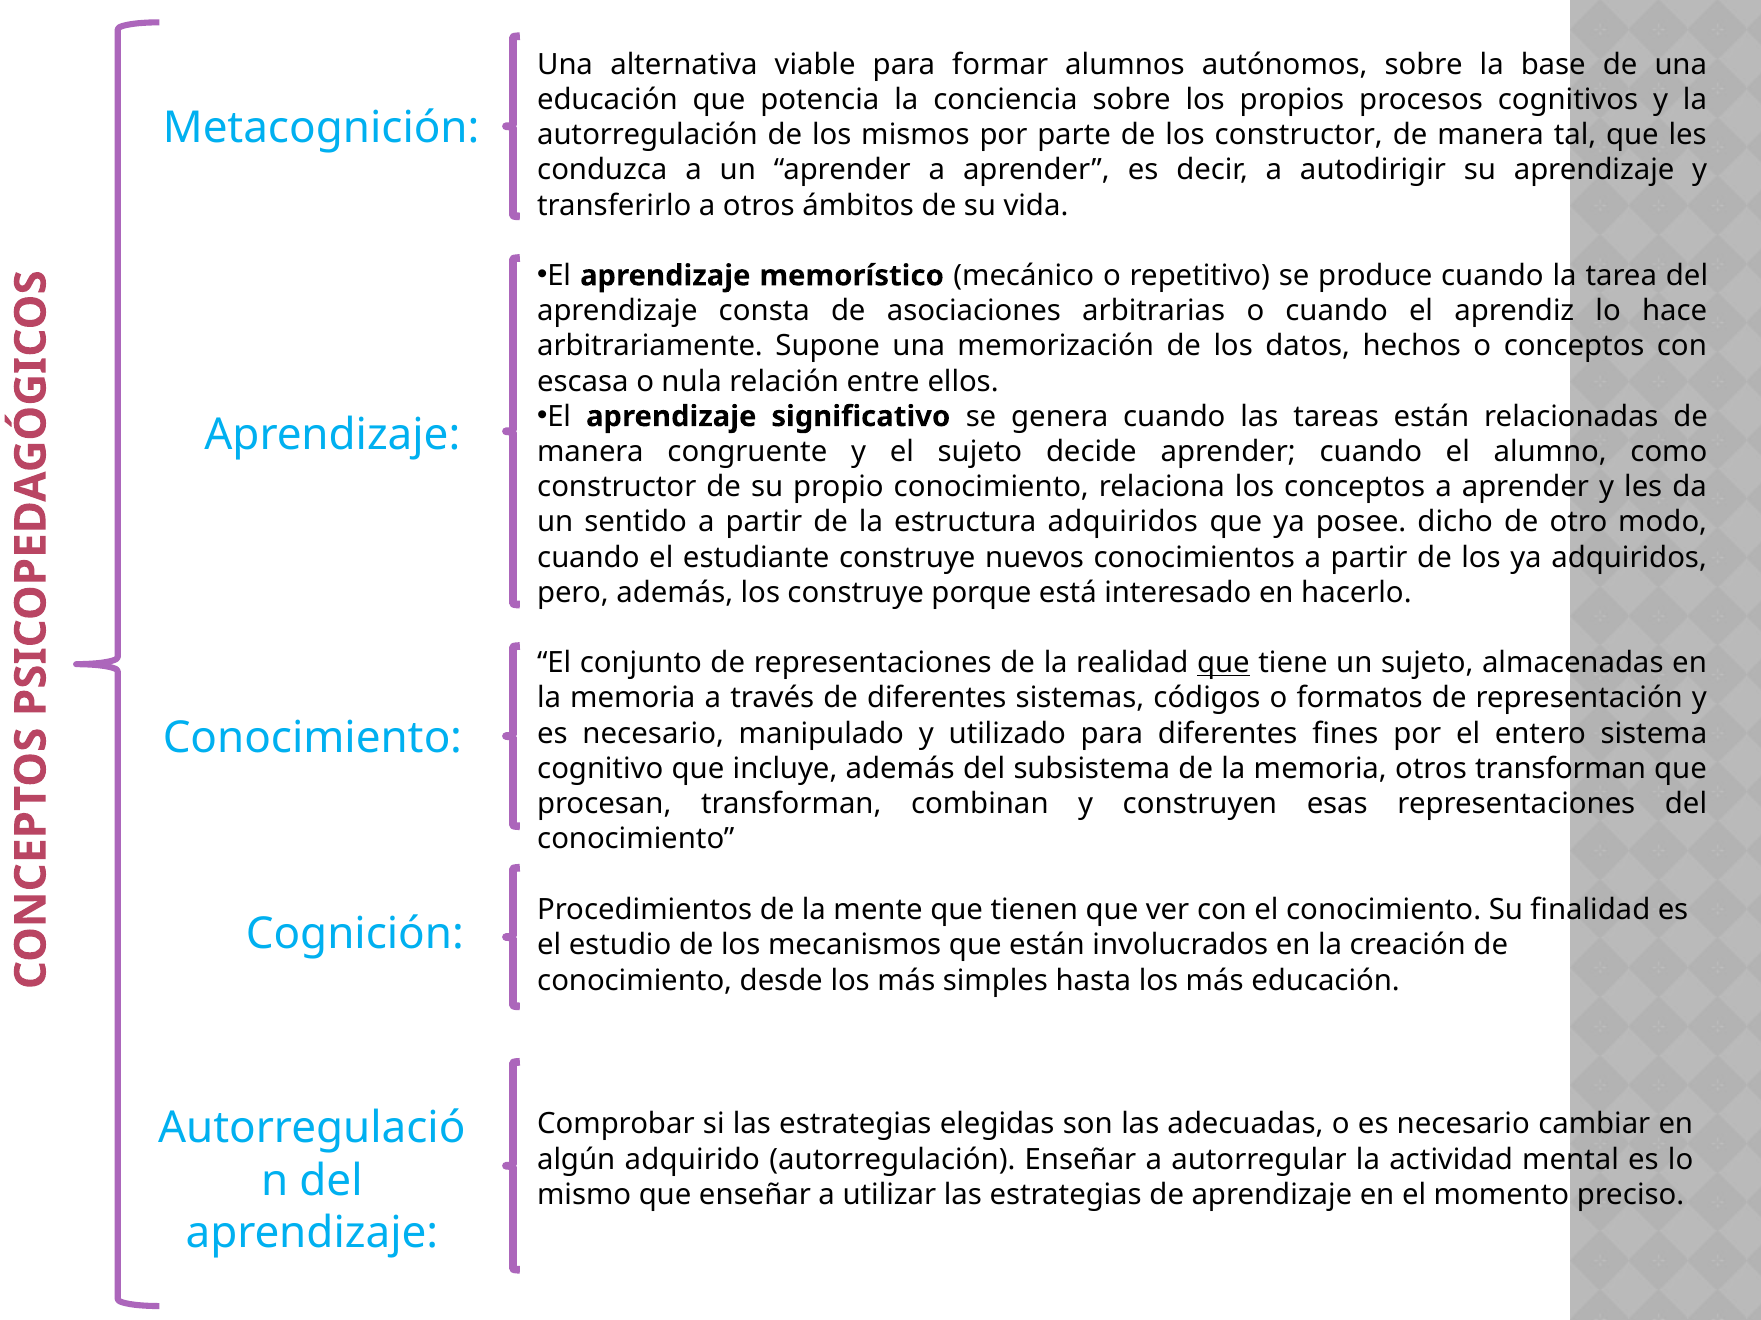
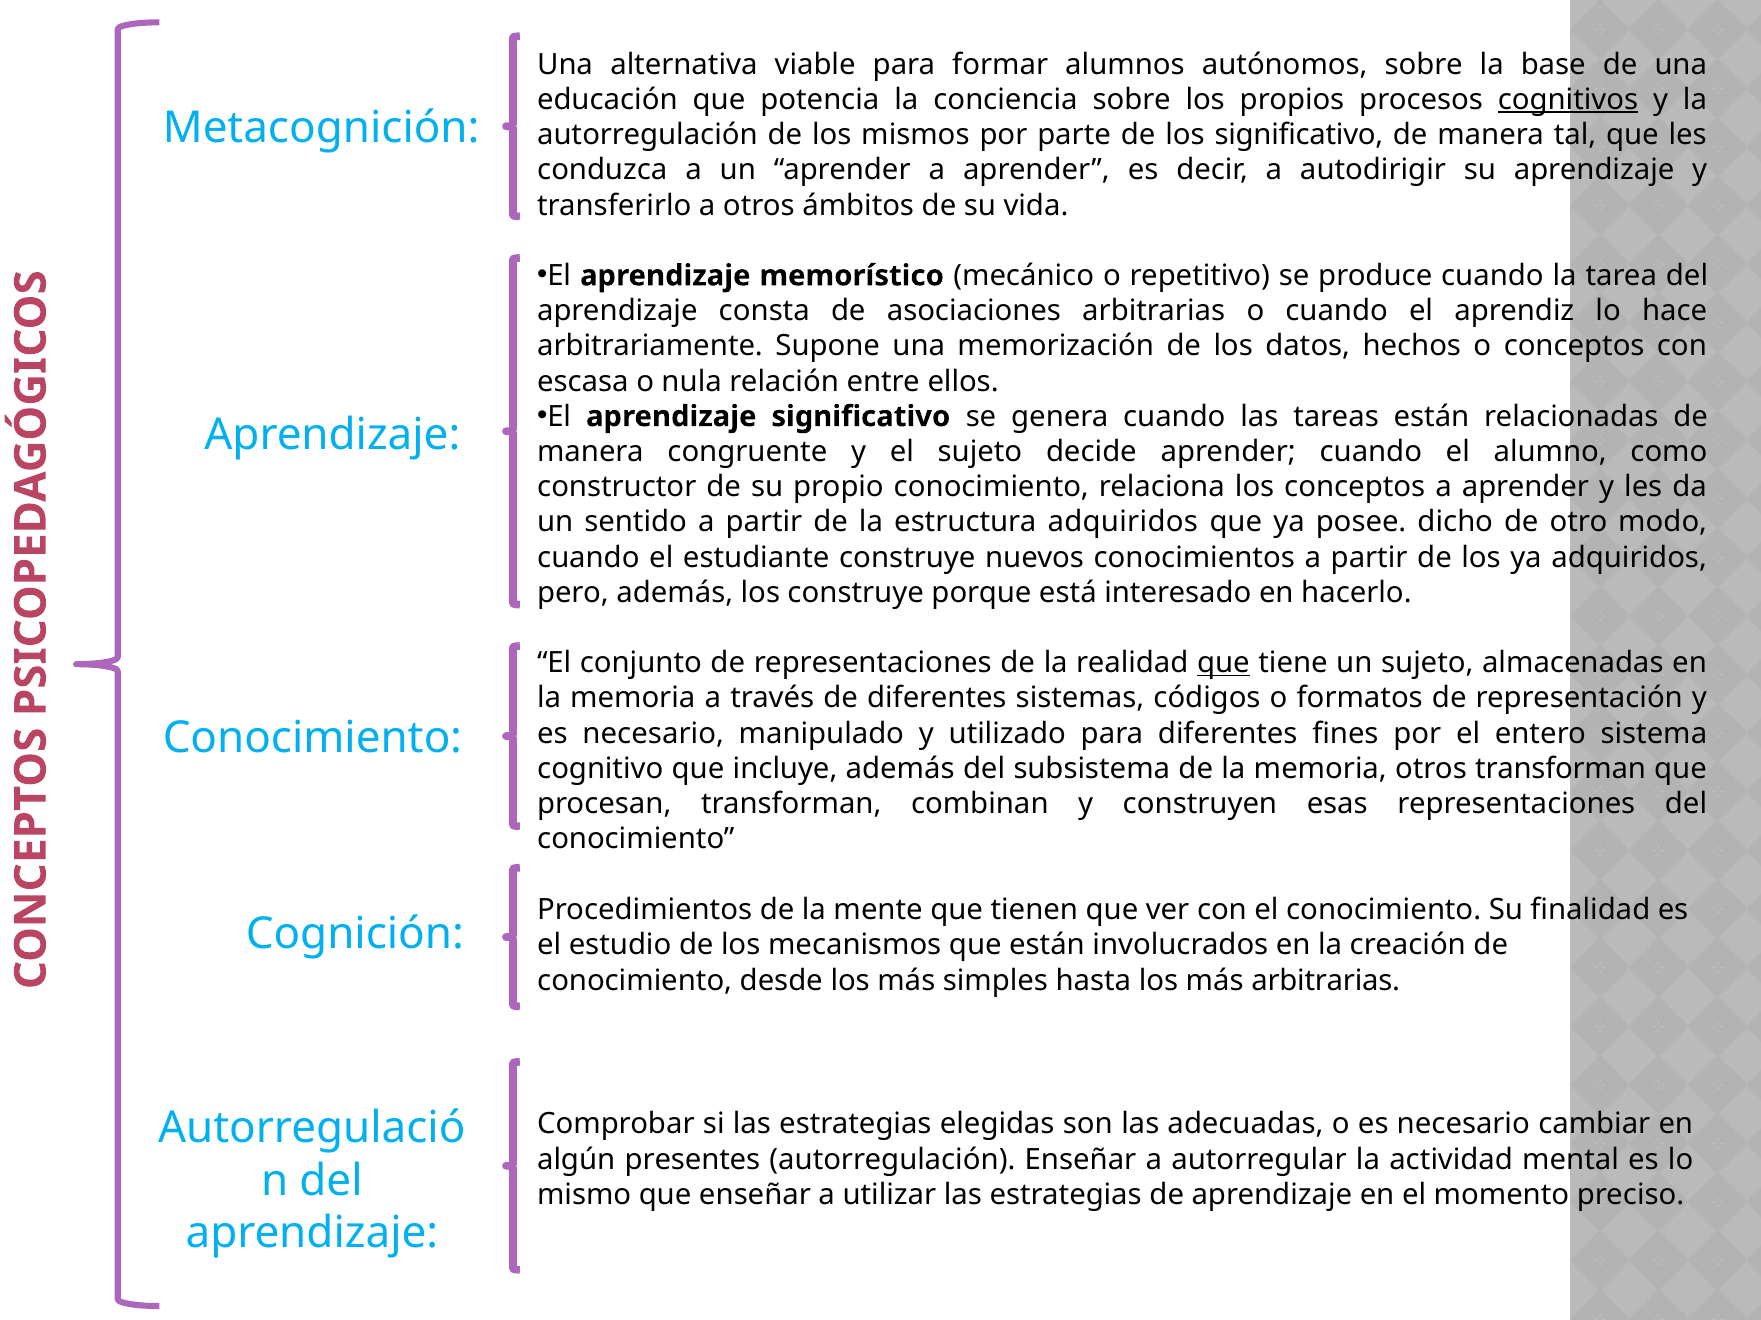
cognitivos underline: none -> present (1568, 100)
los constructor: constructor -> significativo (1299, 135)
más educación: educación -> arbitrarias (1326, 981)
adquirido: adquirido -> presentes (692, 1160)
